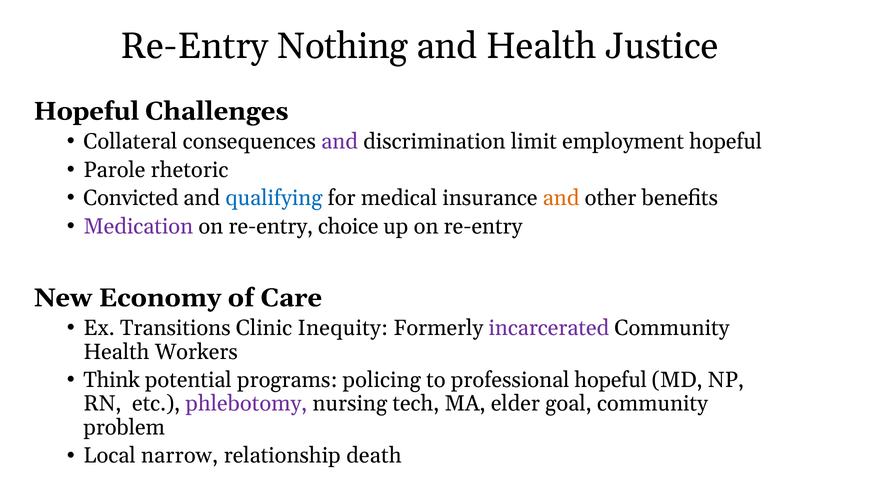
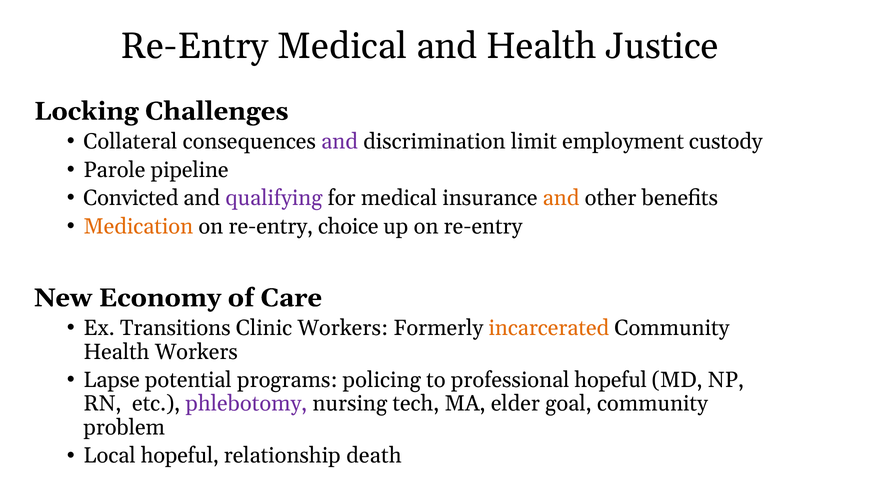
Re-Entry Nothing: Nothing -> Medical (342, 46)
Hopeful: Hopeful -> Locking (86, 111)
employment hopeful: hopeful -> custody (726, 141)
rhetoric: rhetoric -> pipeline (190, 170)
qualifying colour: blue -> purple (274, 198)
Medication colour: purple -> orange (138, 226)
Clinic Inequity: Inequity -> Workers (343, 328)
incarcerated colour: purple -> orange (549, 328)
Think: Think -> Lapse (112, 380)
Local narrow: narrow -> hopeful (180, 456)
